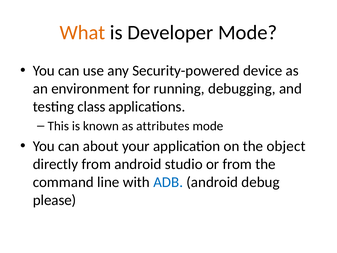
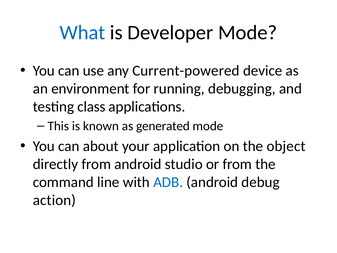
What colour: orange -> blue (83, 33)
Security-powered: Security-powered -> Current-powered (186, 71)
attributes: attributes -> generated (163, 126)
please: please -> action (54, 200)
